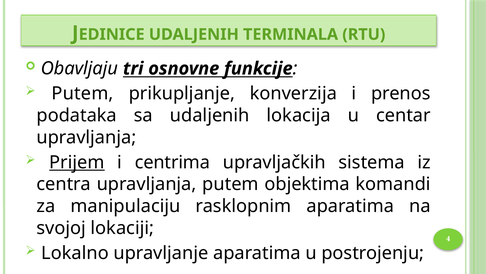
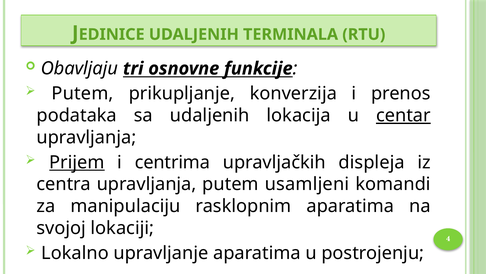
centar underline: none -> present (403, 115)
sistema: sistema -> displeja (372, 162)
objektima: objektima -> usamljeni (307, 184)
